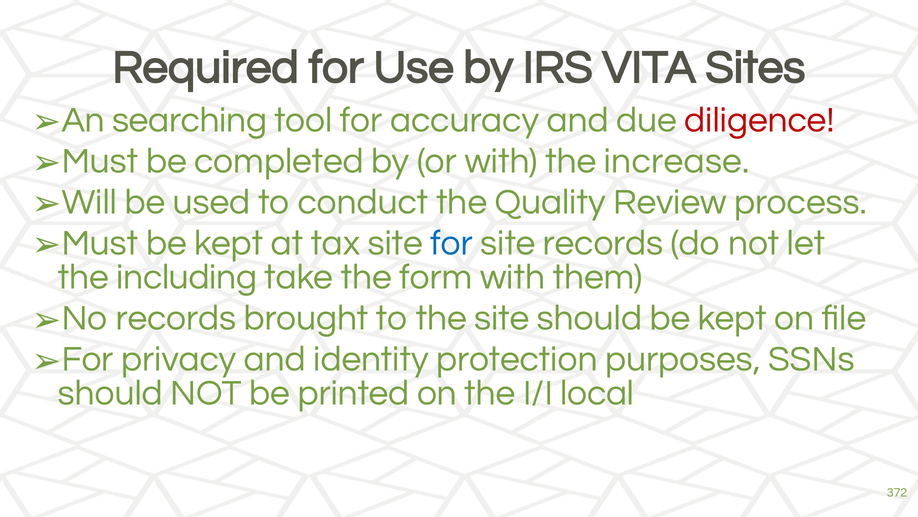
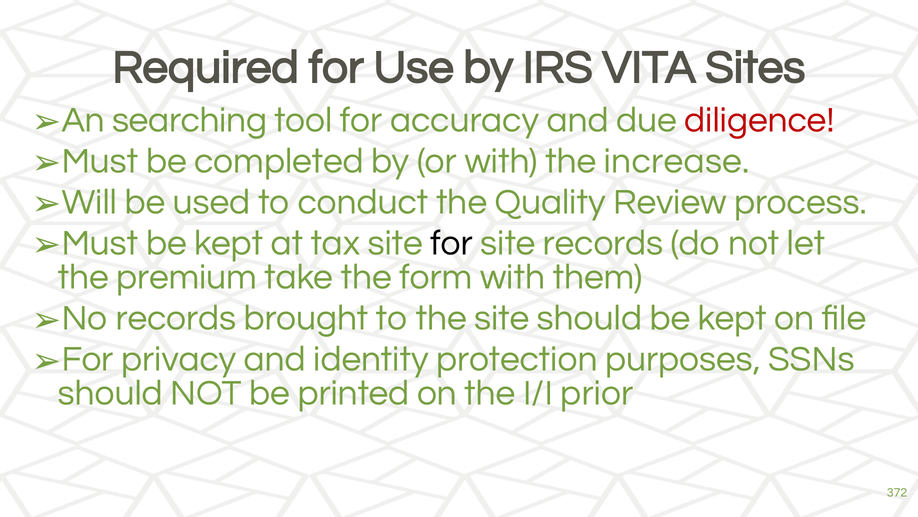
for colour: blue -> black (452, 243)
including: including -> premium (187, 277)
local: local -> prior (597, 393)
